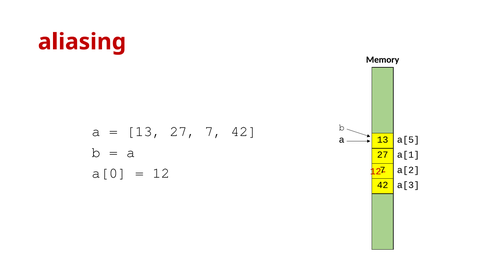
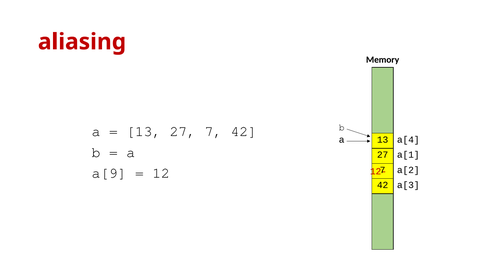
a[5: a[5 -> a[4 (408, 139)
a[0: a[0 -> a[9 (109, 173)
